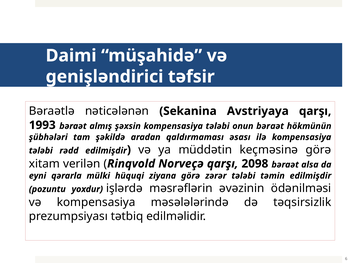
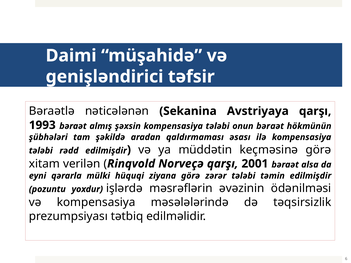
2098: 2098 -> 2001 (255, 164)
